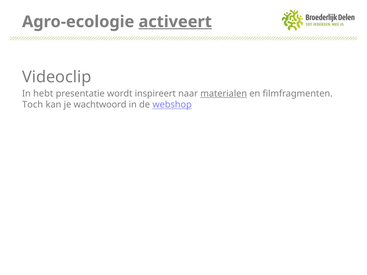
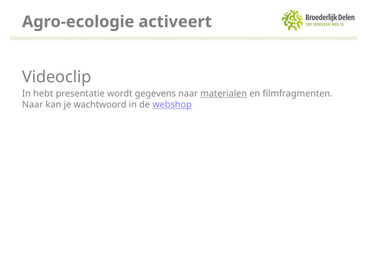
activeert underline: present -> none (175, 22)
inspireert: inspireert -> gegevens (155, 94)
Toch: Toch -> Naar (33, 105)
